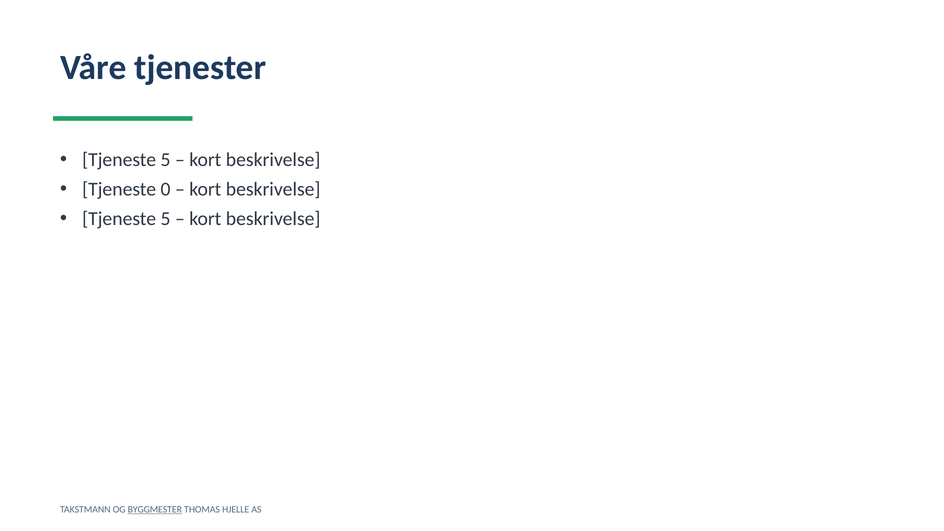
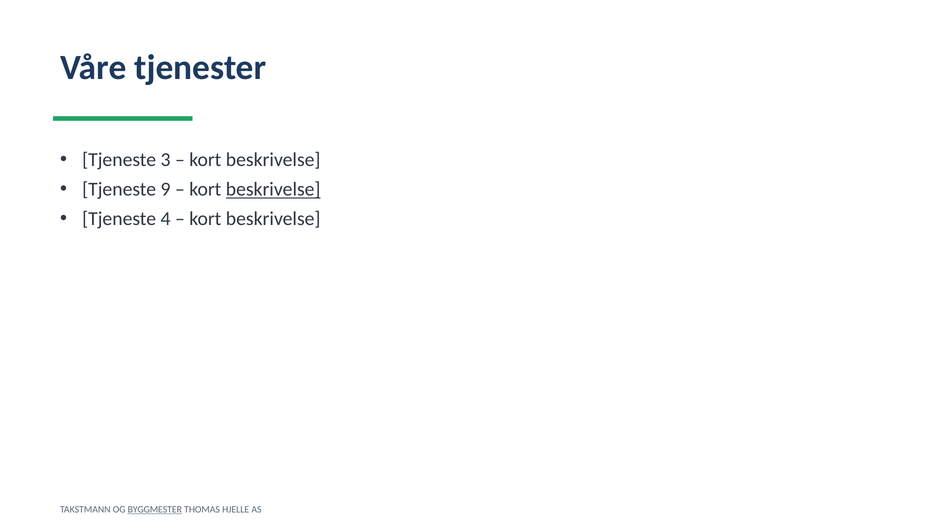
5: 5 -> 3 (166, 160)
0: 0 -> 9 (166, 189)
beskrivelse underline: none -> present (273, 189)
5: 5 -> 4 (166, 219)
